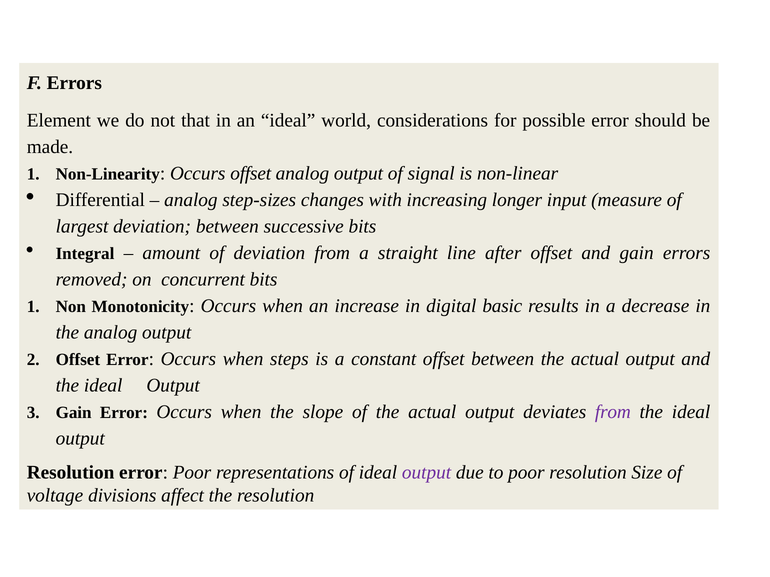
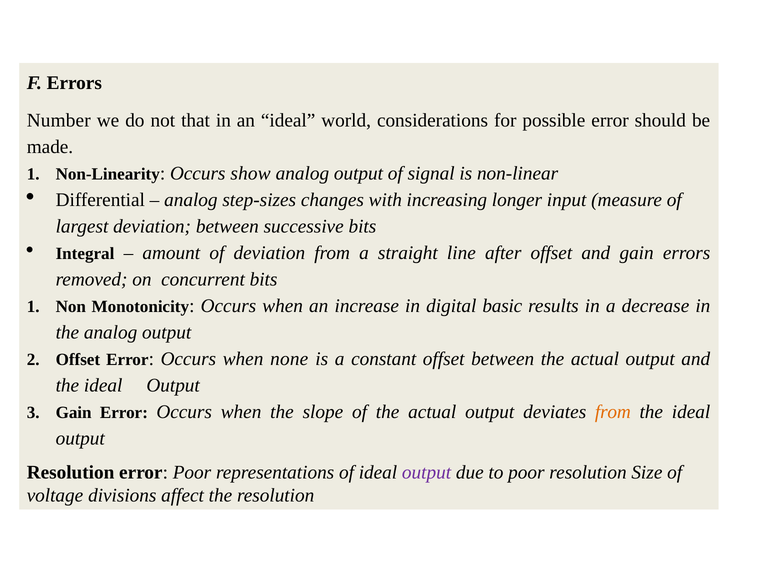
Element: Element -> Number (59, 120)
Occurs offset: offset -> show (251, 173)
steps: steps -> none (289, 359)
from colour: purple -> orange (613, 412)
